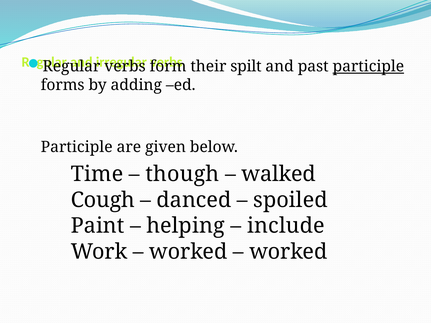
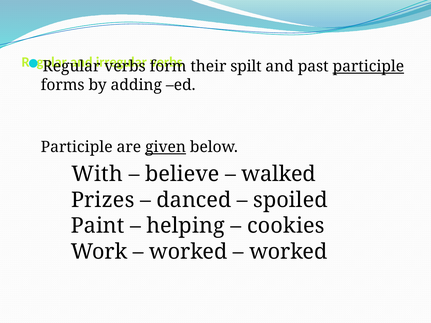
given underline: none -> present (166, 147)
Time: Time -> With (97, 174)
though: though -> believe (182, 174)
Cough: Cough -> Prizes (103, 200)
include: include -> cookies (286, 226)
